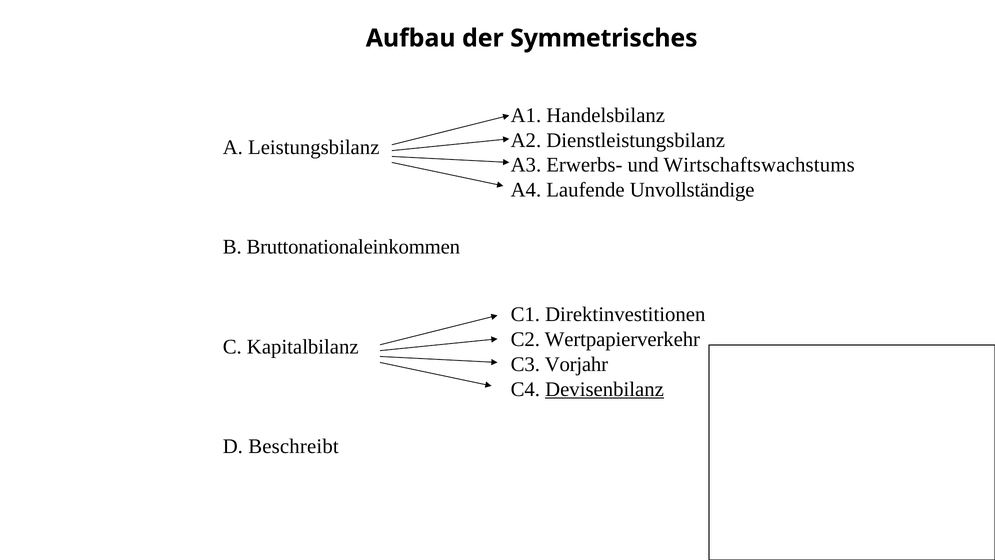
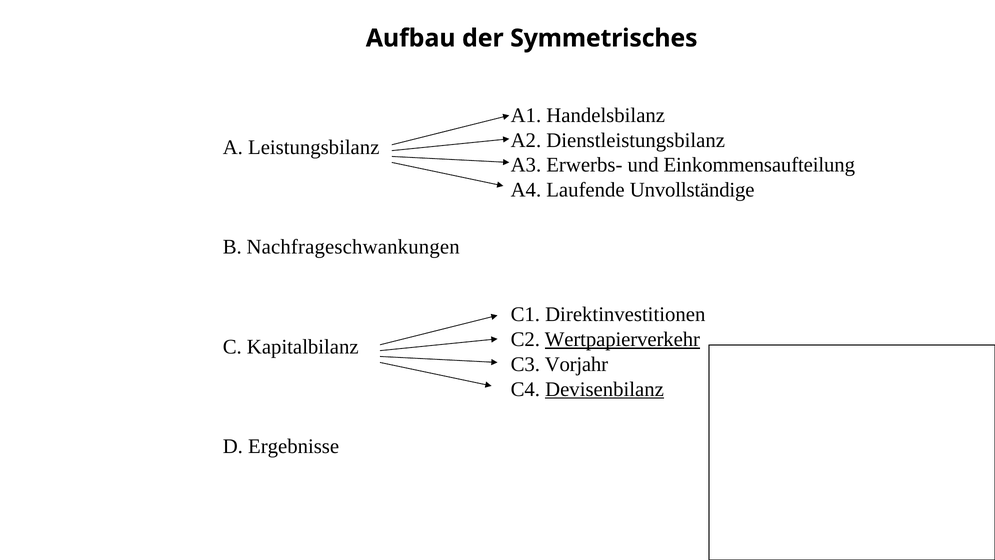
Wirtschaftswachstums: Wirtschaftswachstums -> Einkommensaufteilung (759, 165)
Bruttonationaleinkommen: Bruttonationaleinkommen -> Nachfrageschwankungen (353, 247)
Wertpapierverkehr underline: none -> present (622, 339)
Beschreibt: Beschreibt -> Ergebnisse (294, 446)
